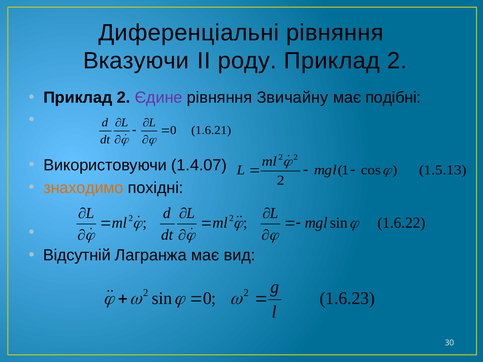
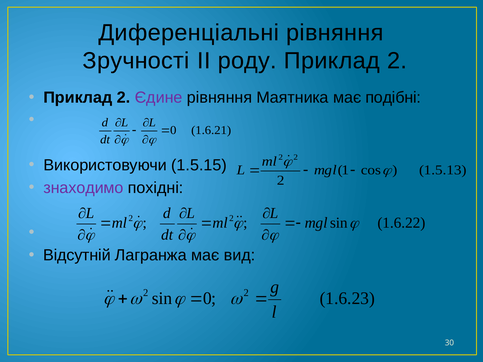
Вказуючи: Вказуючи -> Зручності (136, 61)
Звичайну: Звичайну -> Маятника (293, 98)
1.4.07: 1.4.07 -> 1.5.15 (199, 165)
знаходимо colour: orange -> purple (84, 188)
